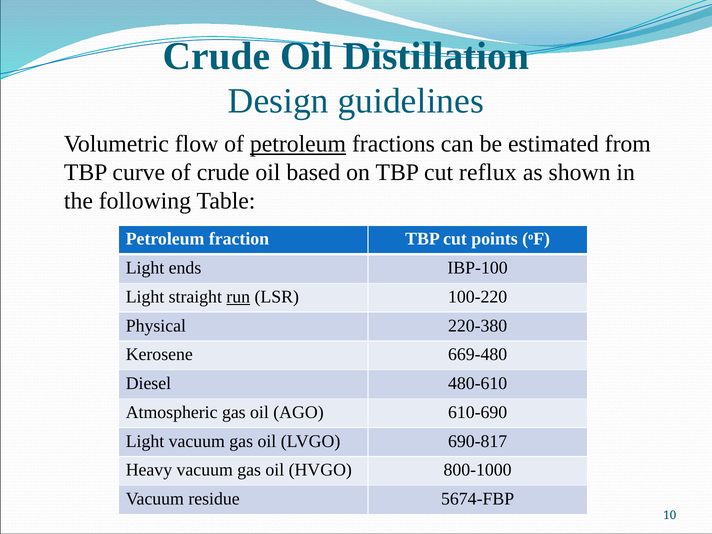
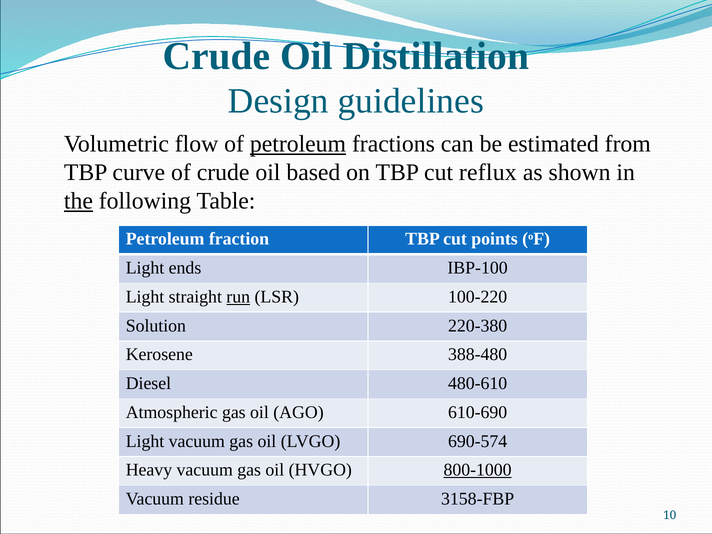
the underline: none -> present (78, 201)
Physical: Physical -> Solution (156, 326)
669-480: 669-480 -> 388-480 (478, 355)
690-817: 690-817 -> 690-574 (478, 441)
800-1000 underline: none -> present (478, 470)
5674-FBP: 5674-FBP -> 3158-FBP (478, 499)
